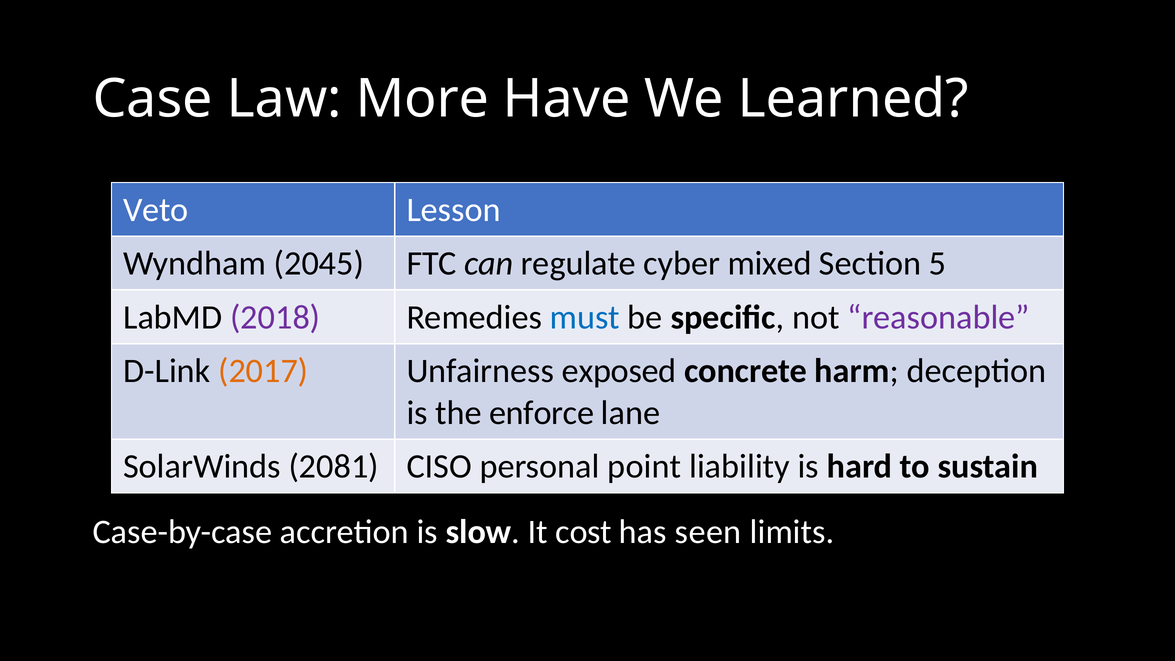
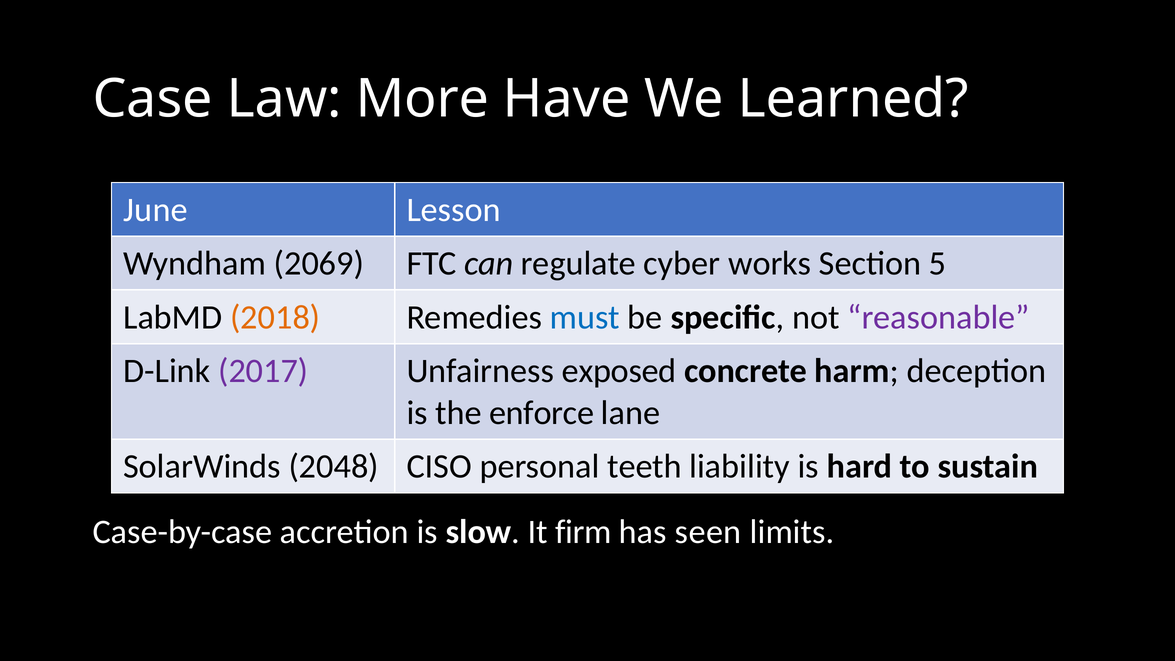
Veto: Veto -> June (156, 210)
2045: 2045 -> 2069 (319, 263)
mixed: mixed -> works (770, 263)
2018 colour: purple -> orange (275, 317)
2017 colour: orange -> purple (263, 371)
2081: 2081 -> 2048 (334, 467)
point: point -> teeth (645, 467)
cost: cost -> firm (584, 532)
